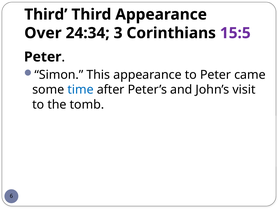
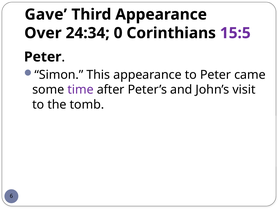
Third: Third -> Gave (46, 14)
3: 3 -> 0 (118, 33)
time colour: blue -> purple (80, 89)
